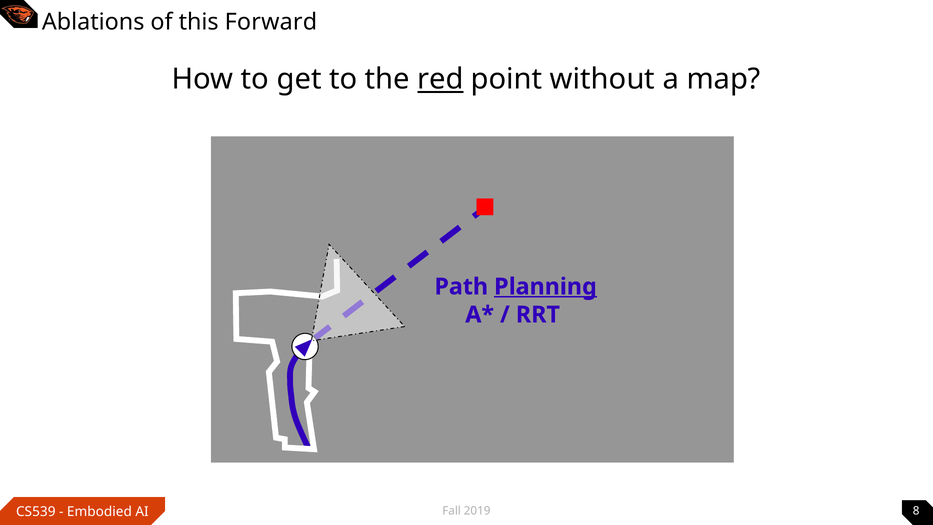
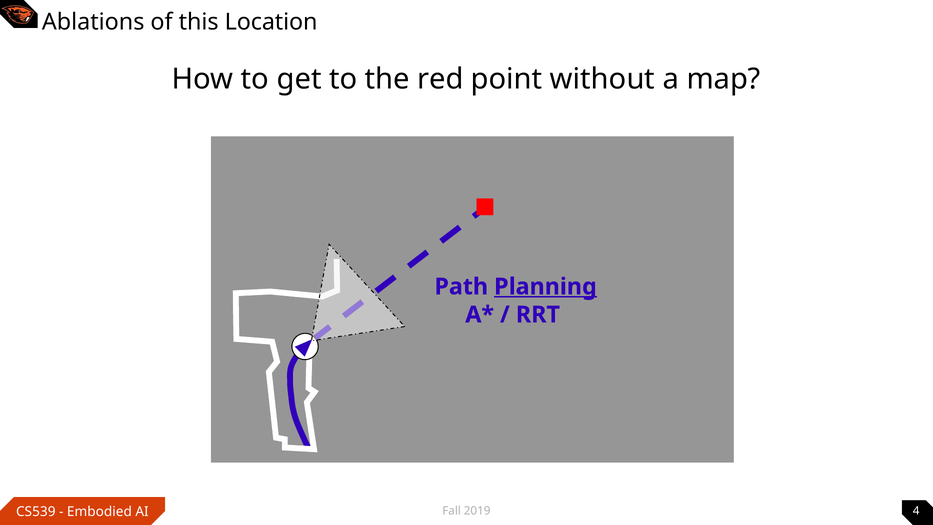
Forward: Forward -> Location (271, 22)
red underline: present -> none (440, 79)
8: 8 -> 4 (916, 511)
